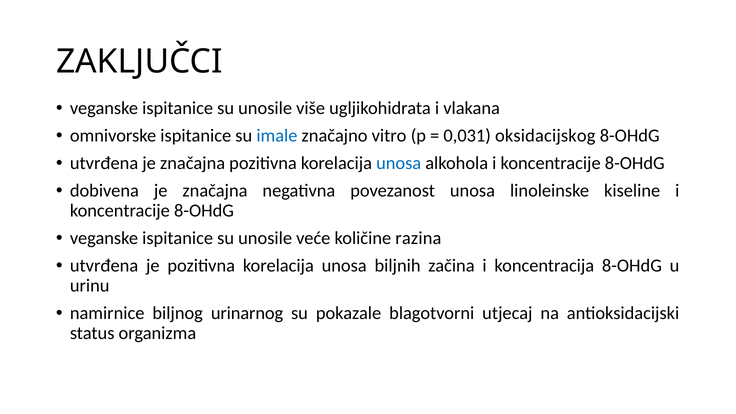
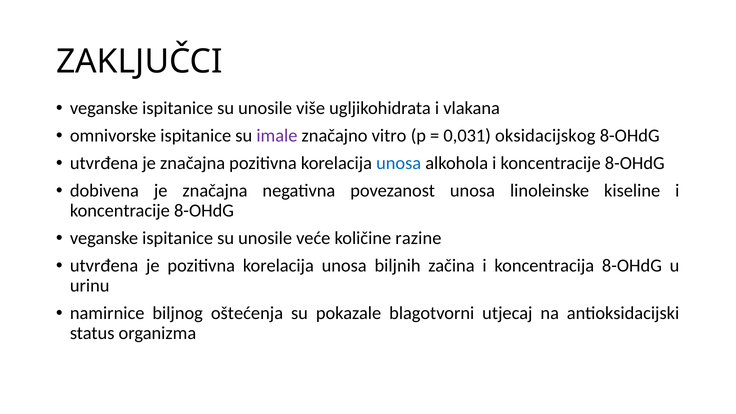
imale colour: blue -> purple (277, 136)
razina: razina -> razine (418, 238)
urinarnog: urinarnog -> oštećenja (247, 313)
